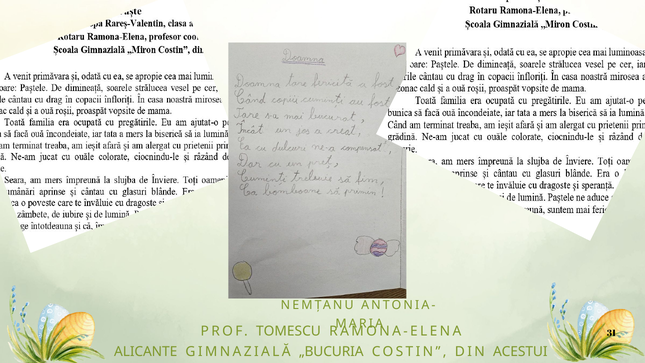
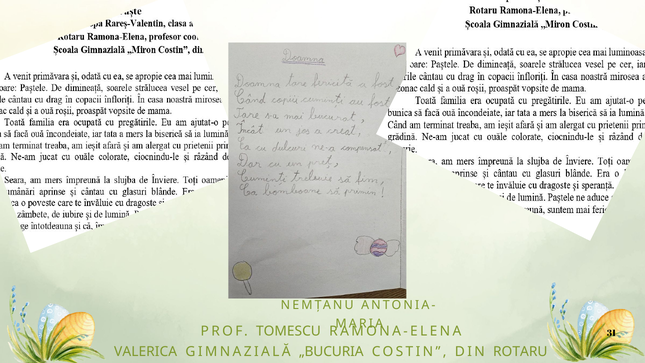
ALICANTE: ALICANTE -> VALERICA (146, 352)
ACESTUI: ACESTUI -> ROTARU (520, 352)
